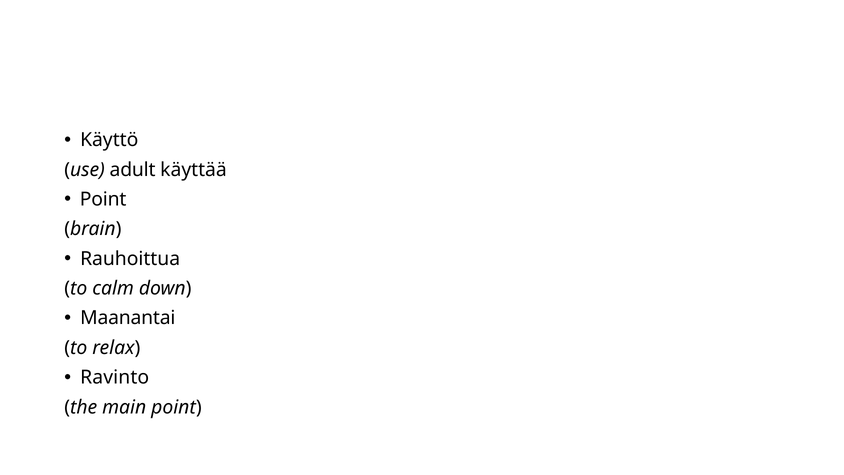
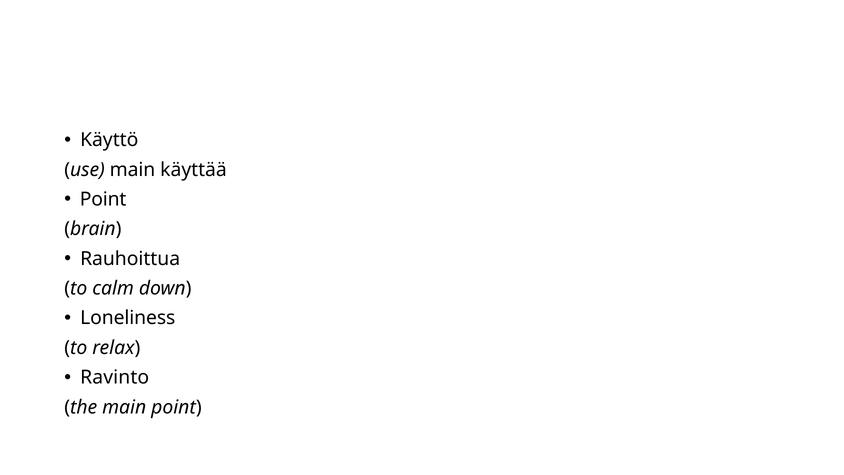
use adult: adult -> main (133, 170)
Maanantai: Maanantai -> Loneliness (128, 318)
